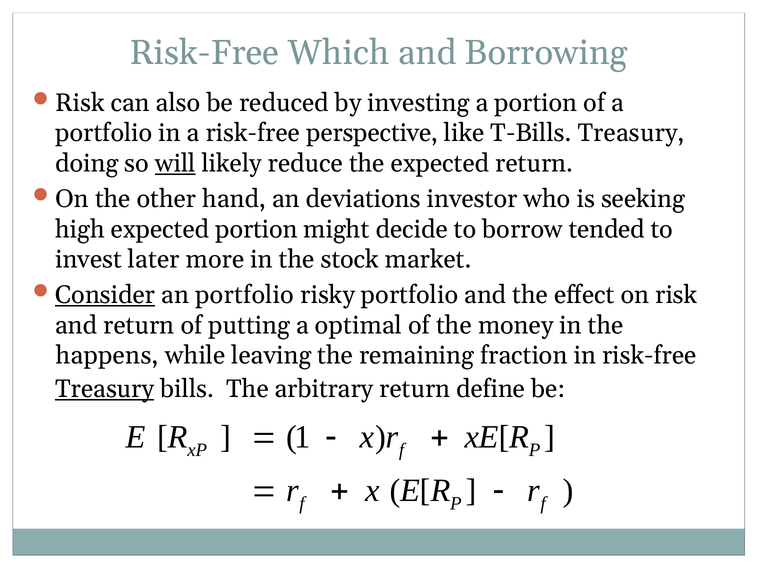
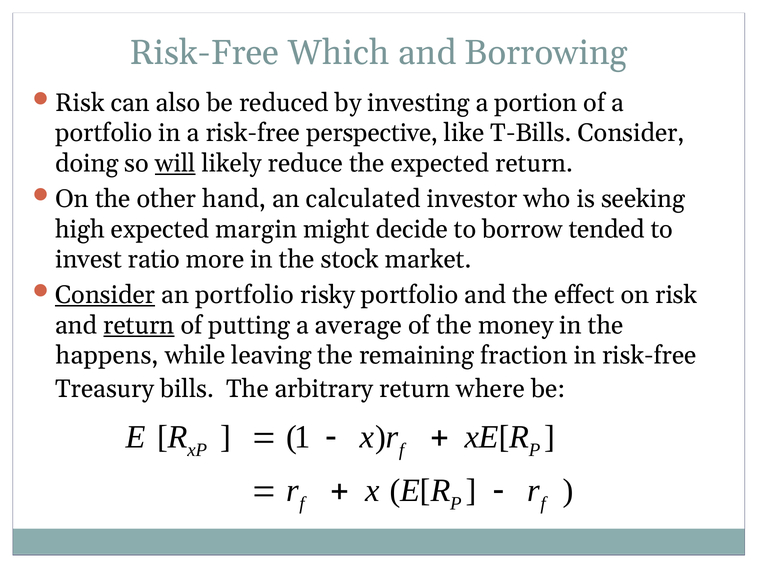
T-Bills Treasury: Treasury -> Consider (631, 133)
deviations: deviations -> calculated (363, 199)
expected portion: portion -> margin (256, 229)
later: later -> ratio (154, 260)
return underline: none -> present (139, 326)
optimal: optimal -> average (358, 326)
Treasury underline: present -> none (105, 389)
define: define -> where (491, 389)
